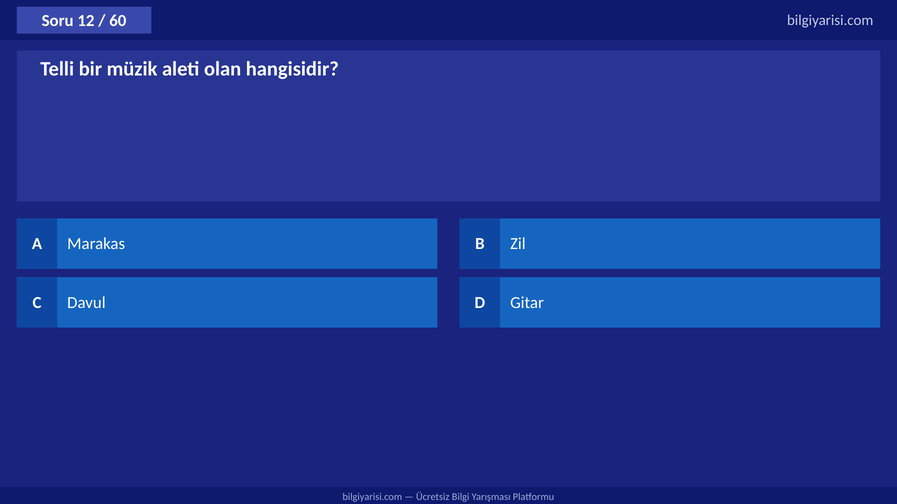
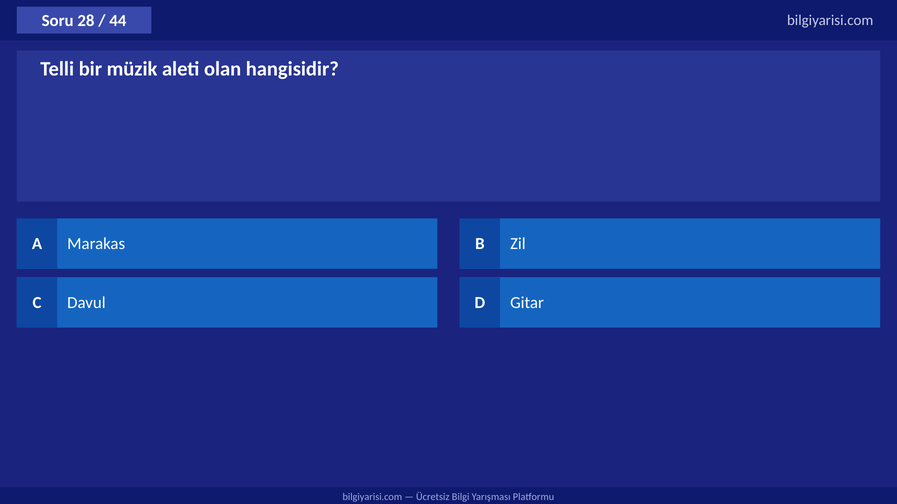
12: 12 -> 28 (86, 21)
60: 60 -> 44 (118, 21)
